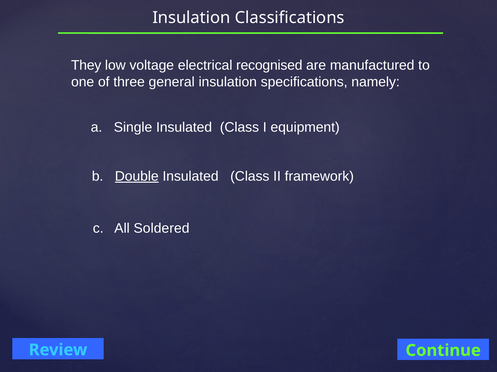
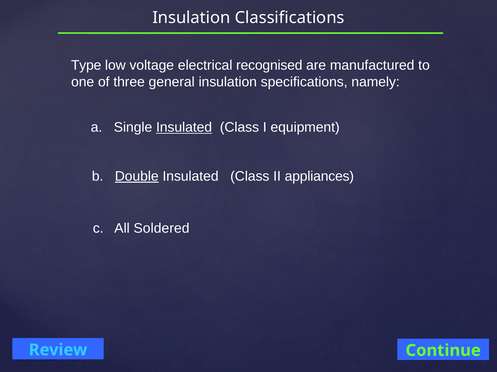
They: They -> Type (86, 66)
Insulated underline: none -> present (184, 128)
framework: framework -> appliances (319, 177)
